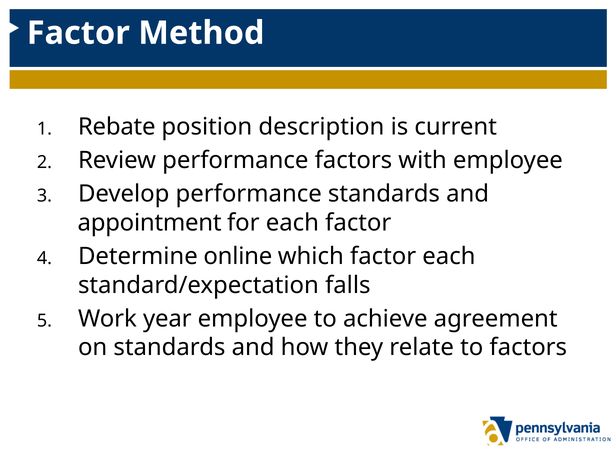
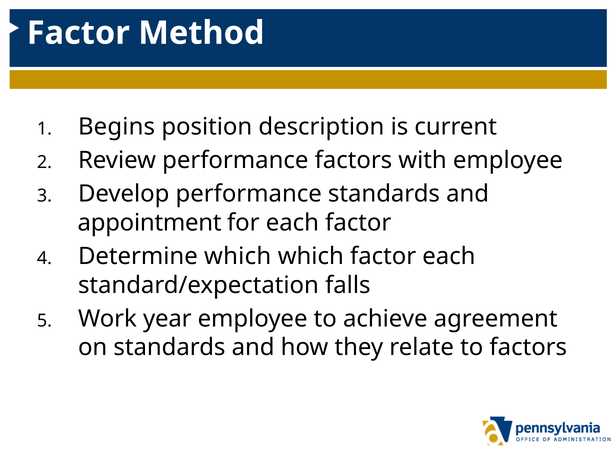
Rebate: Rebate -> Begins (117, 127)
Determine online: online -> which (238, 256)
